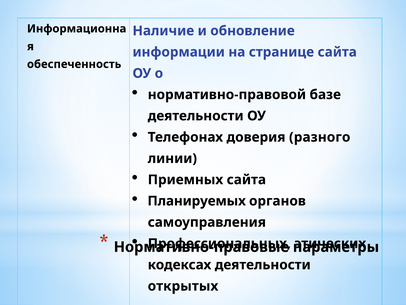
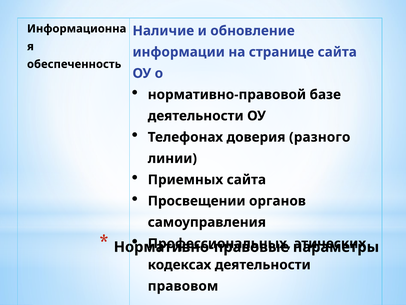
Планируемых: Планируемых -> Просвещении (197, 201)
открытых: открытых -> правовом (183, 286)
